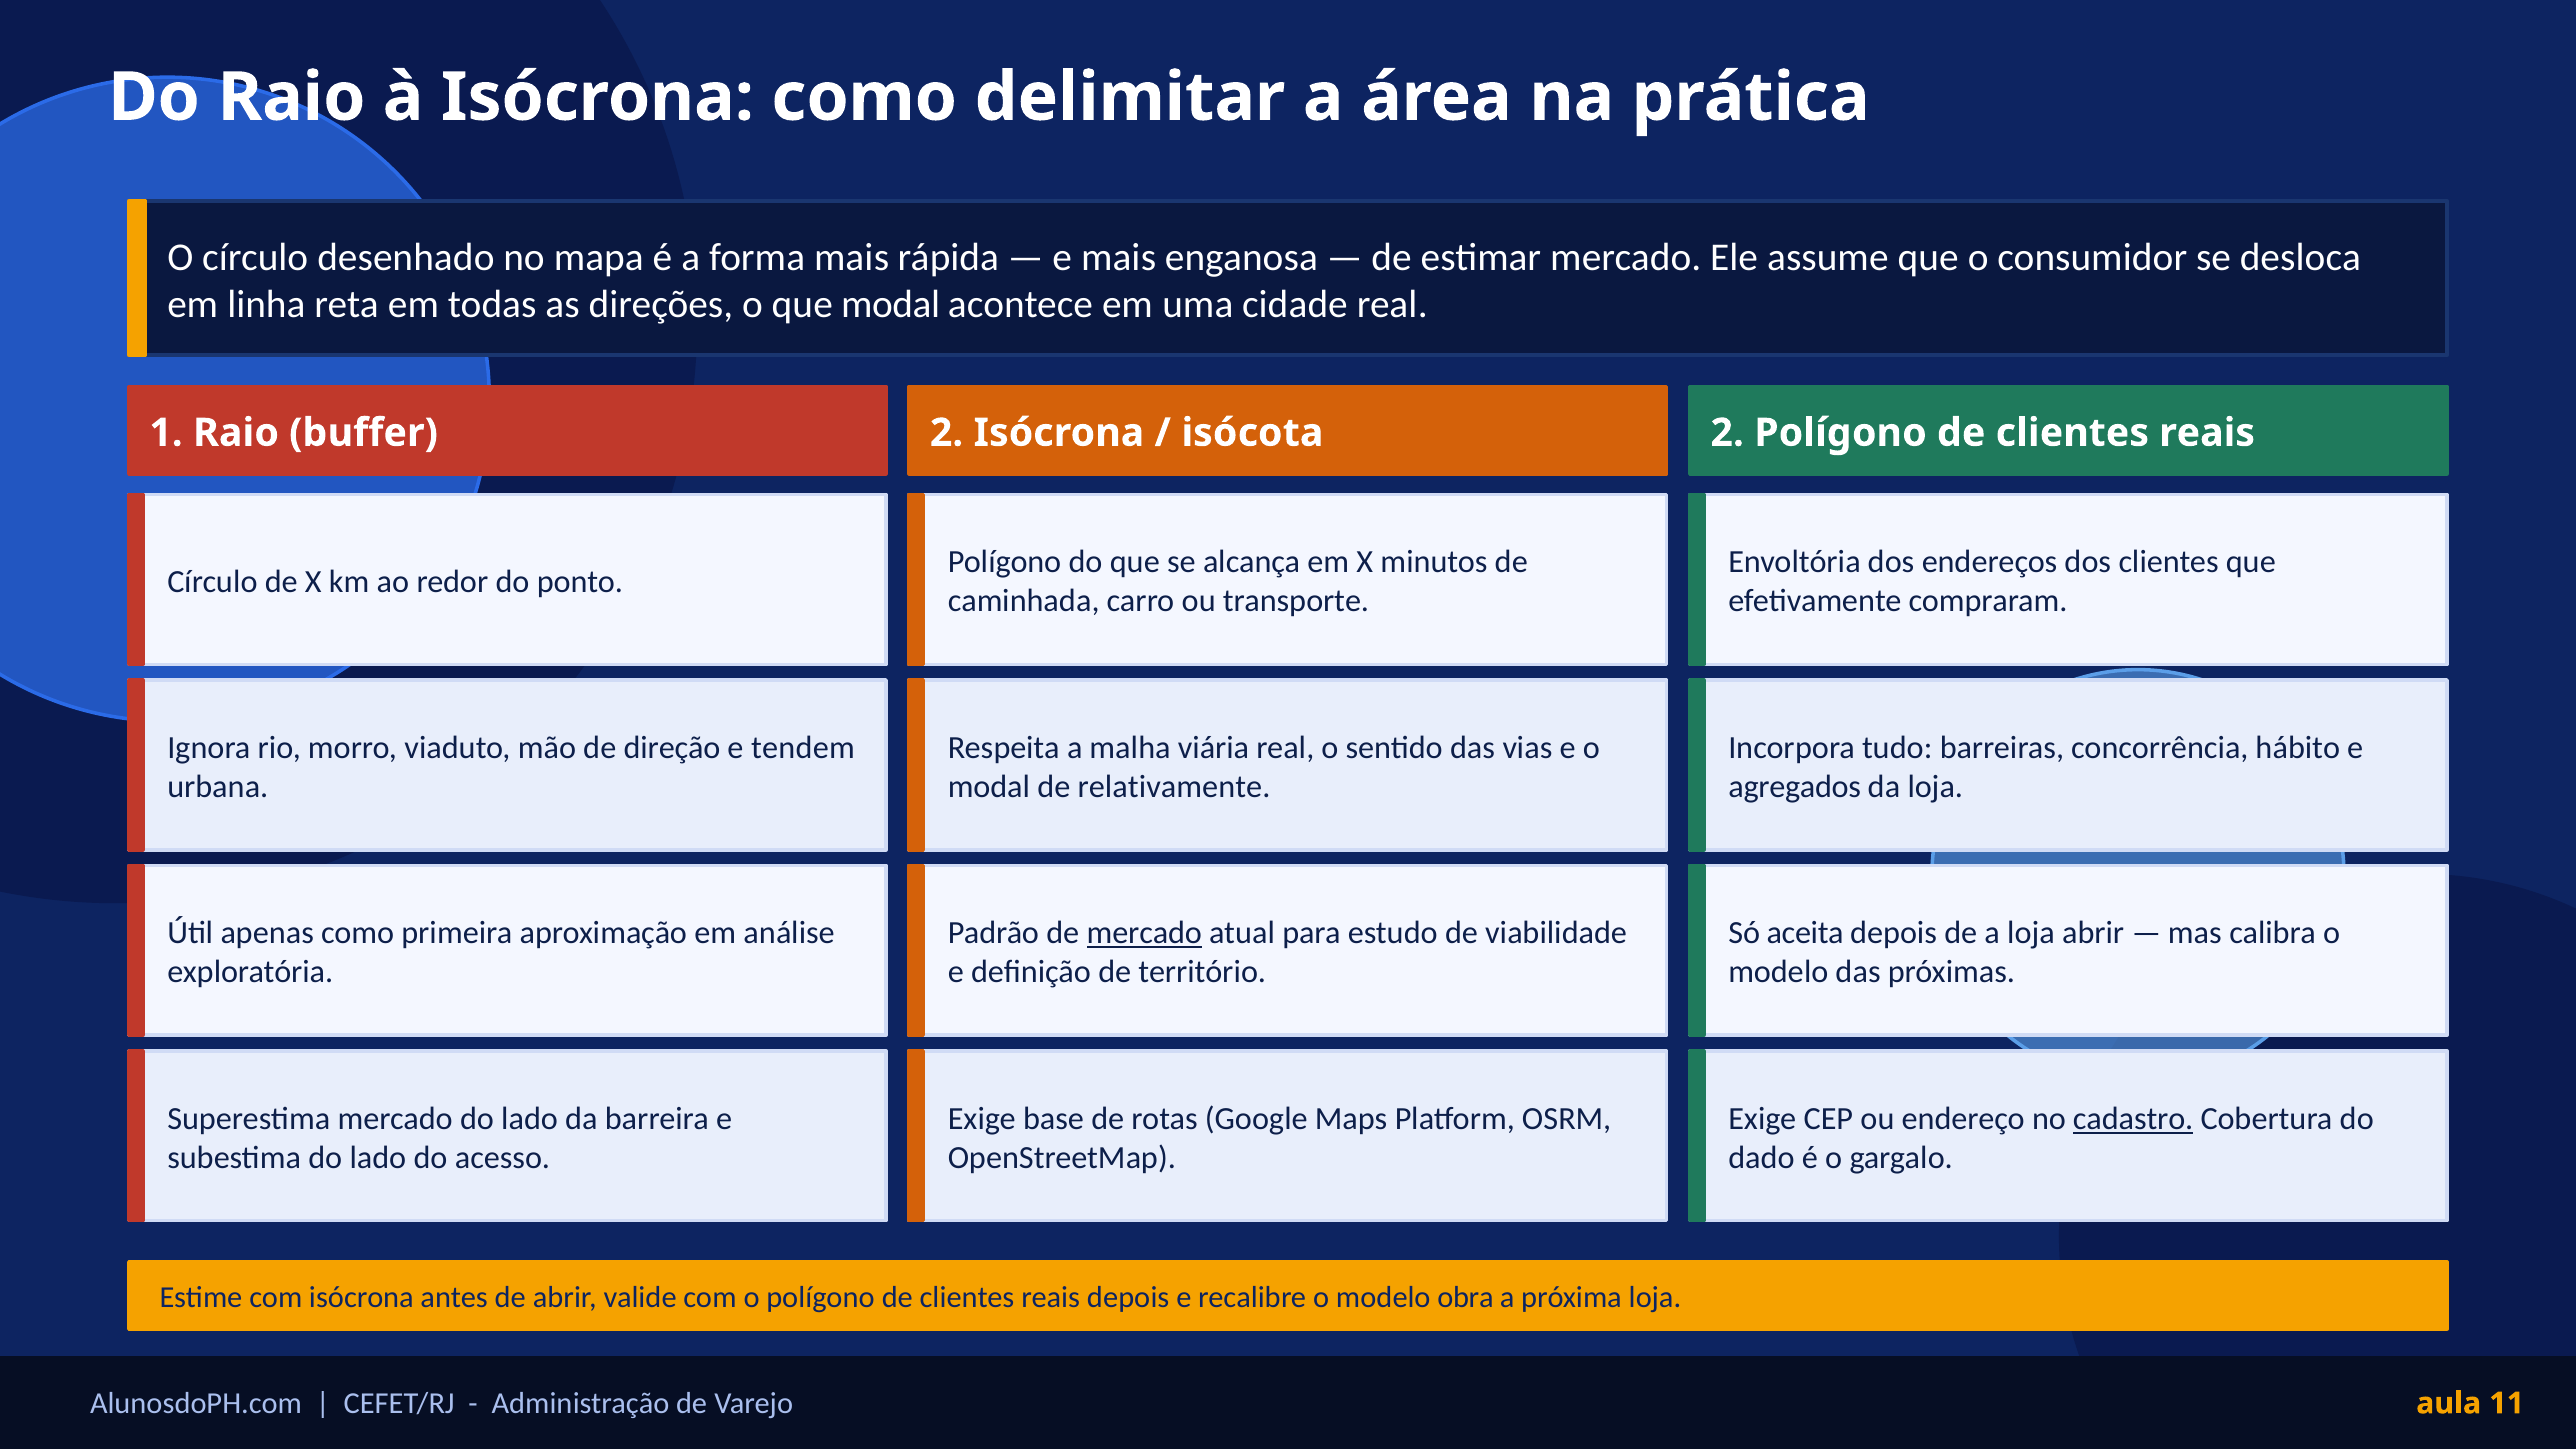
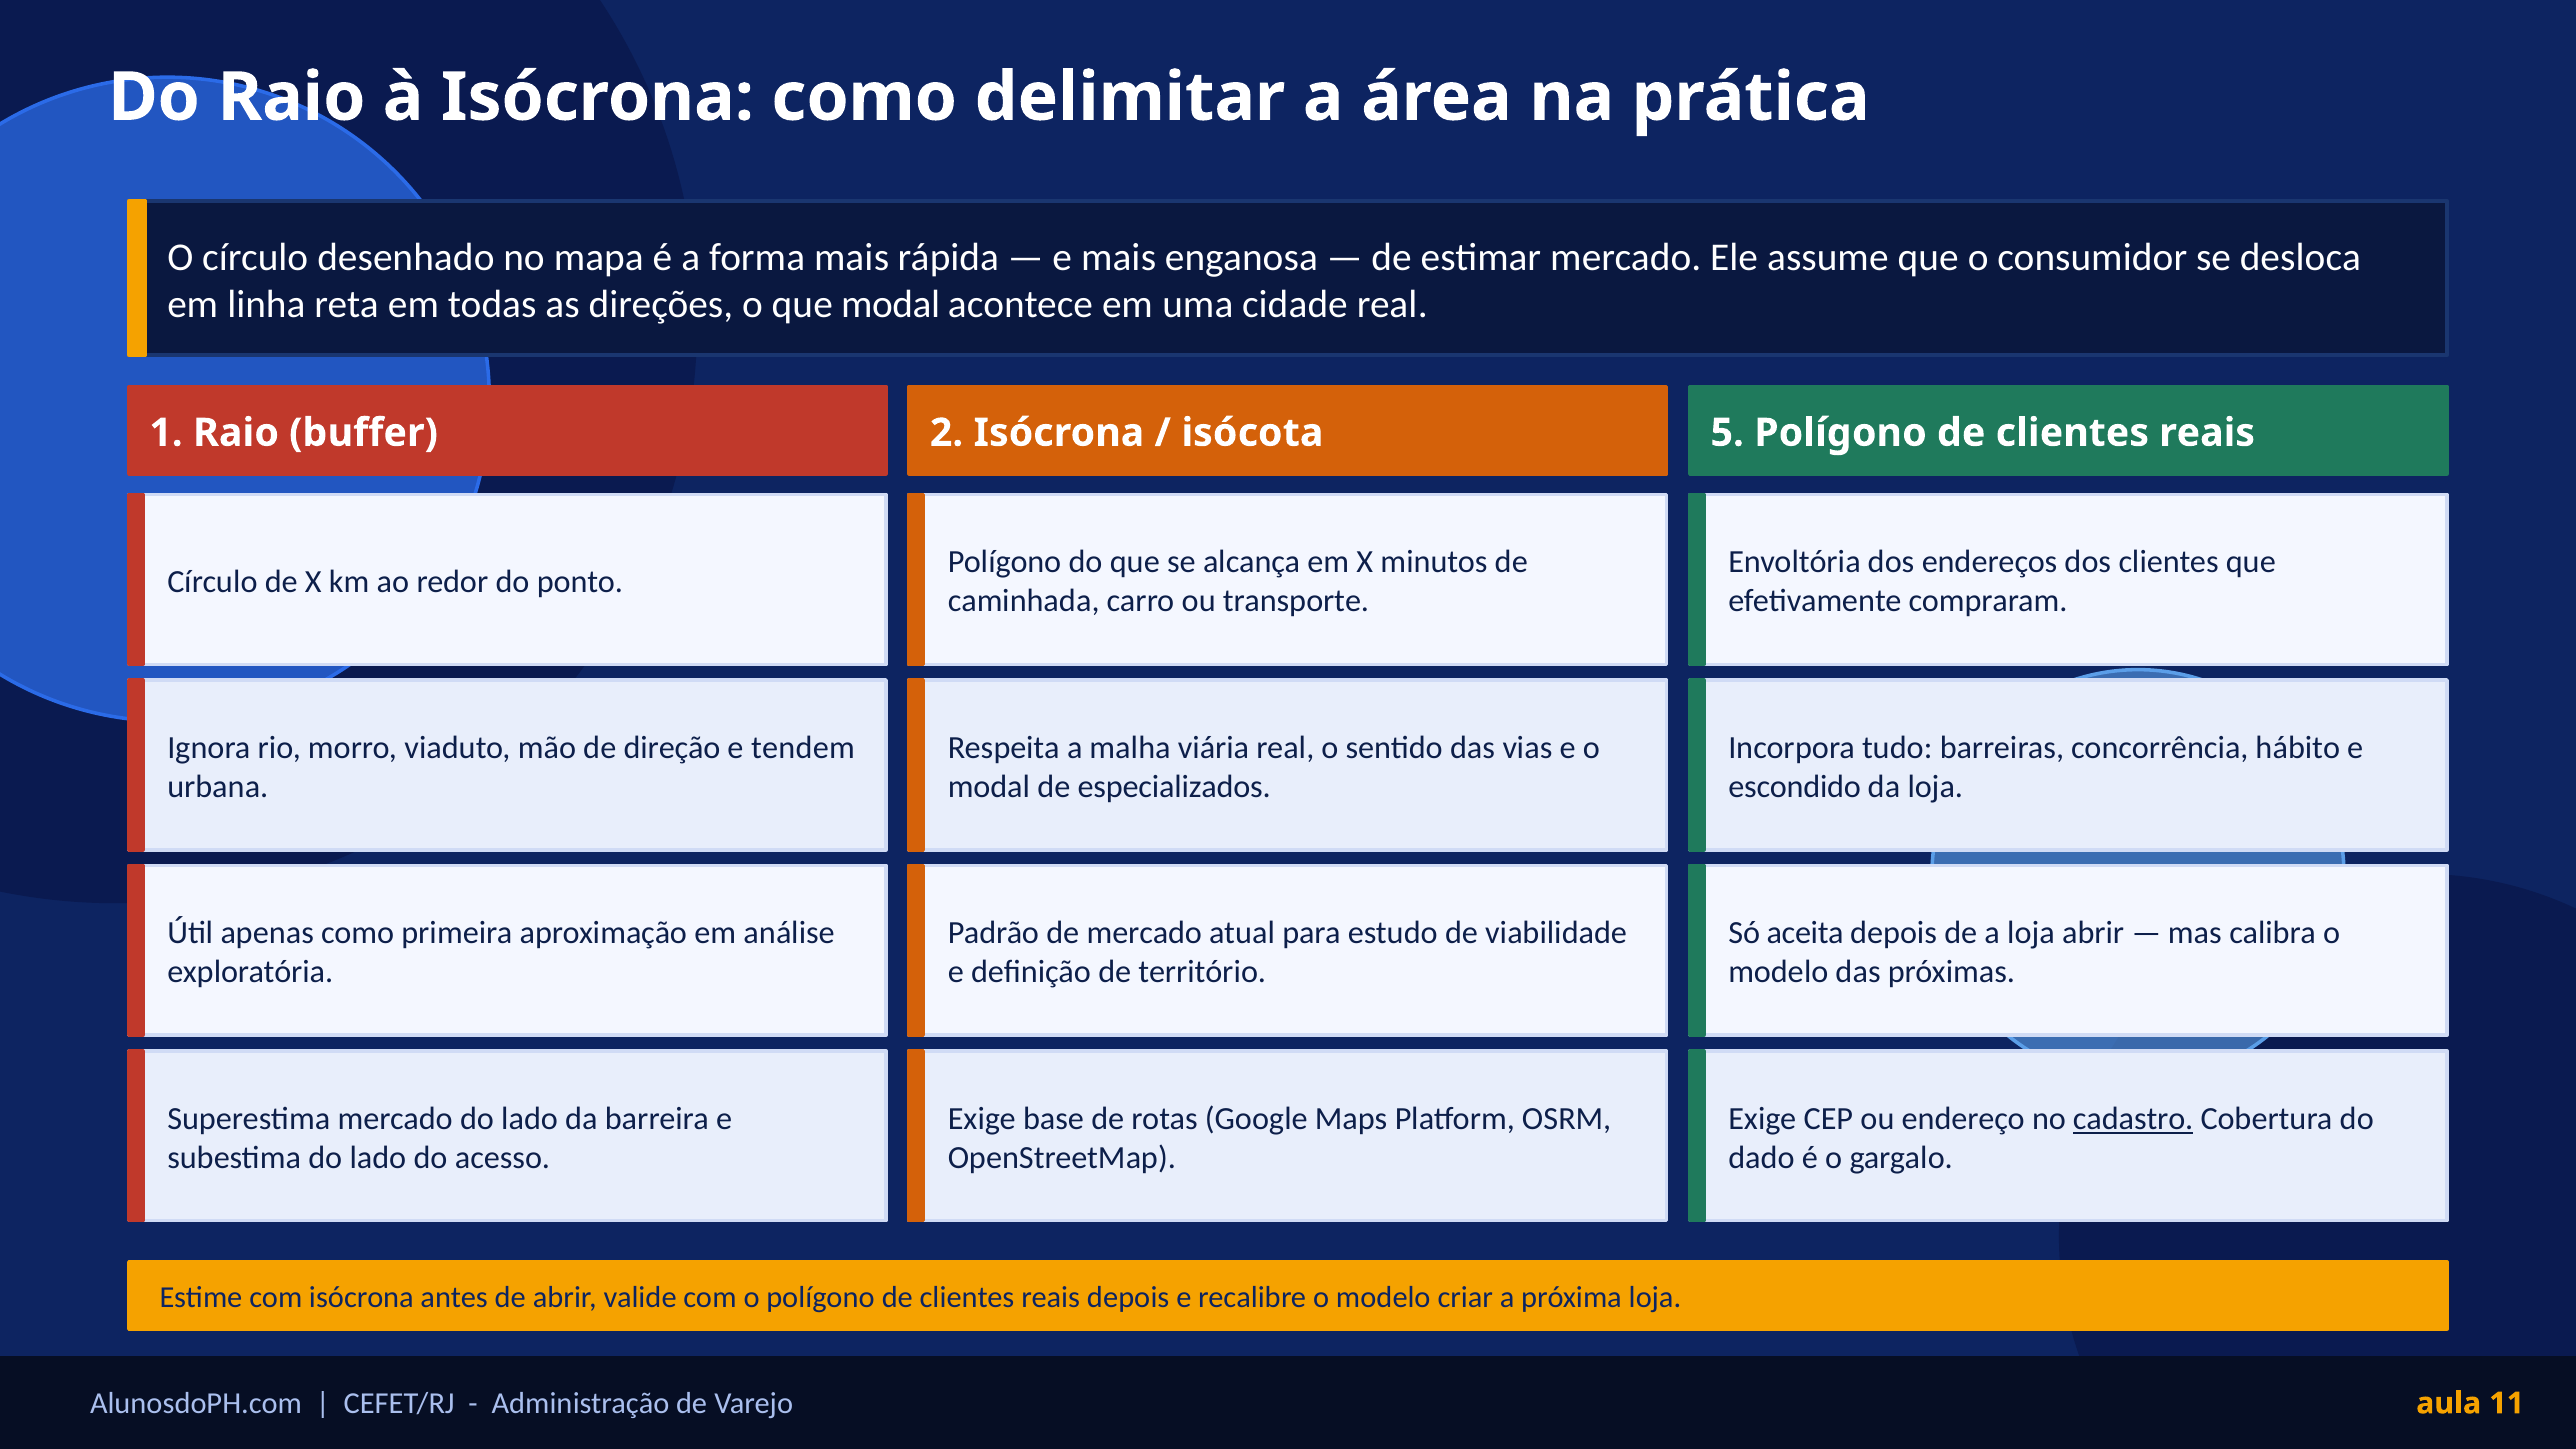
isócota 2: 2 -> 5 (1727, 433)
relativamente: relativamente -> especializados (1174, 787)
agregados: agregados -> escondido (1795, 787)
mercado underline: present -> none (1144, 933)
obra: obra -> criar (1465, 1298)
